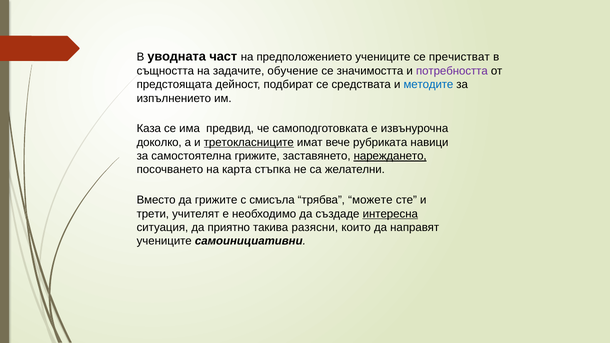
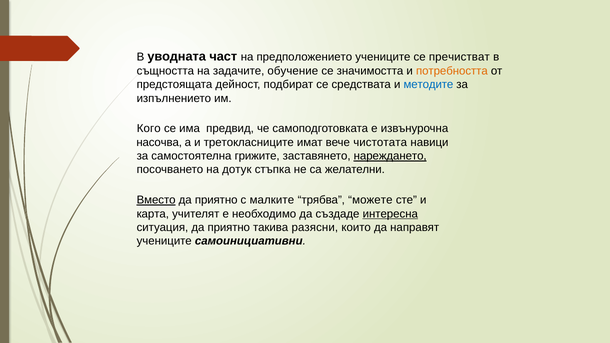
потребността colour: purple -> orange (452, 71)
Каза: Каза -> Кого (149, 129)
доколко: доколко -> насочва (159, 142)
третокласниците underline: present -> none (249, 142)
рубриката: рубриката -> чистотата (380, 142)
карта: карта -> дотук (237, 170)
Вместо underline: none -> present (156, 200)
грижите: грижите -> приятно (216, 200)
смисъла: смисъла -> малките (272, 200)
трети: трети -> карта (153, 214)
